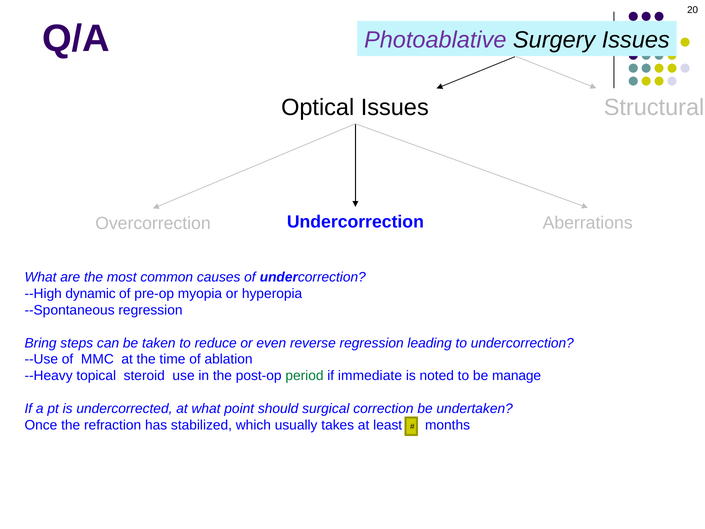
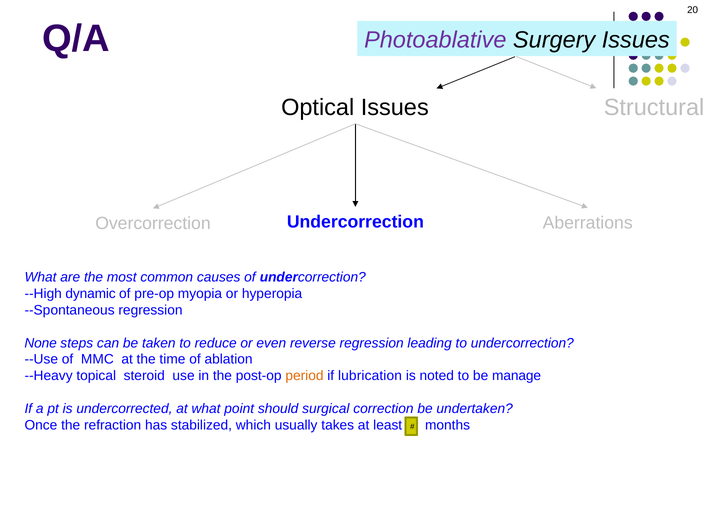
Bring: Bring -> None (41, 343)
period colour: green -> orange (304, 376)
immediate: immediate -> lubrication (370, 376)
